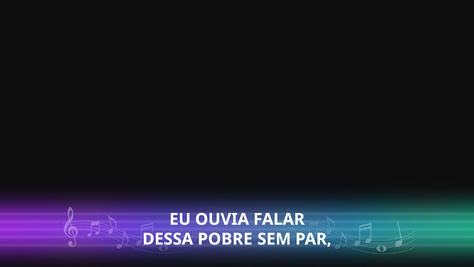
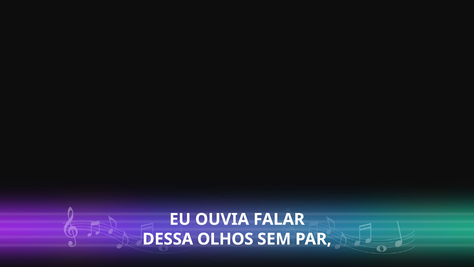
POBRE: POBRE -> OLHOS (225, 239)
